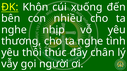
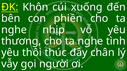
nhiều: nhiều -> phiền (68, 19)
